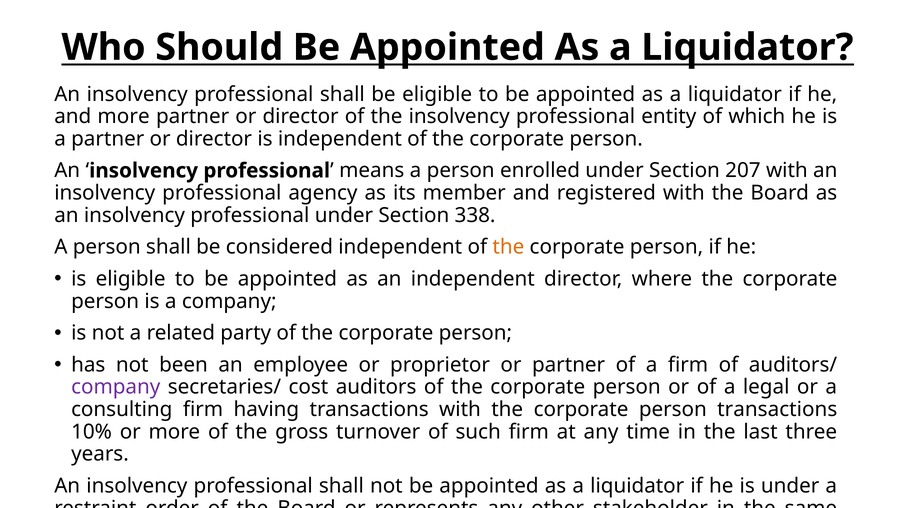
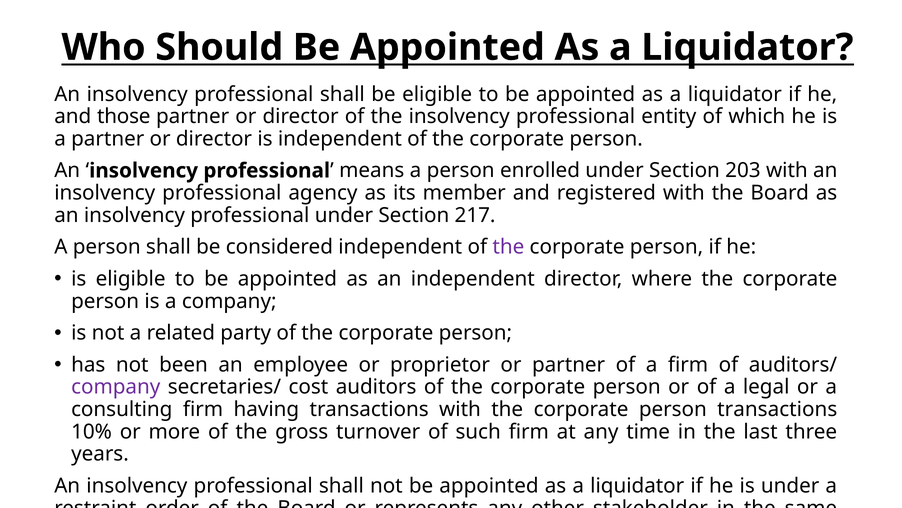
and more: more -> those (124, 116)
207: 207 -> 203 (743, 170)
338: 338 -> 217 (475, 215)
the colour: orange -> purple (508, 247)
